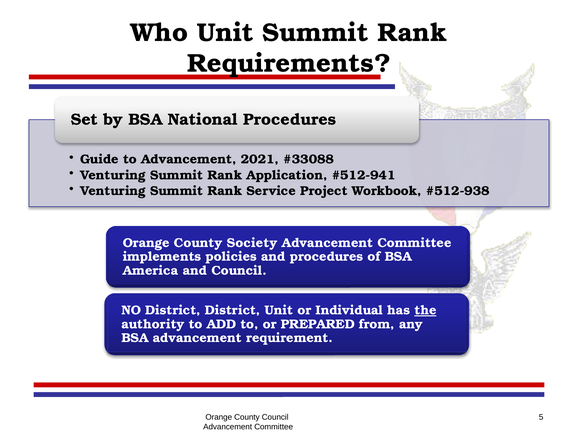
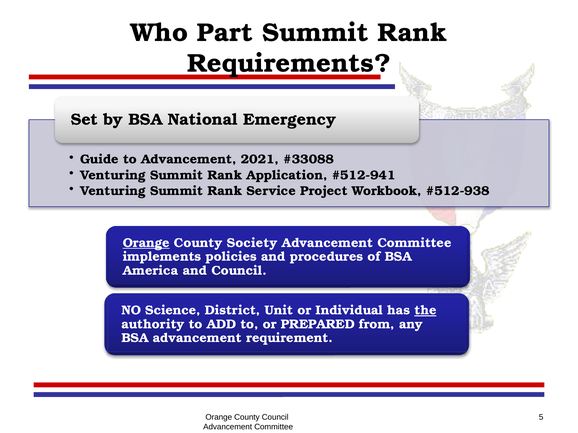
Who Unit: Unit -> Part (225, 33)
National Procedures: Procedures -> Emergency (290, 120)
Orange underline: none -> present (146, 243)
NO District: District -> Science (173, 311)
